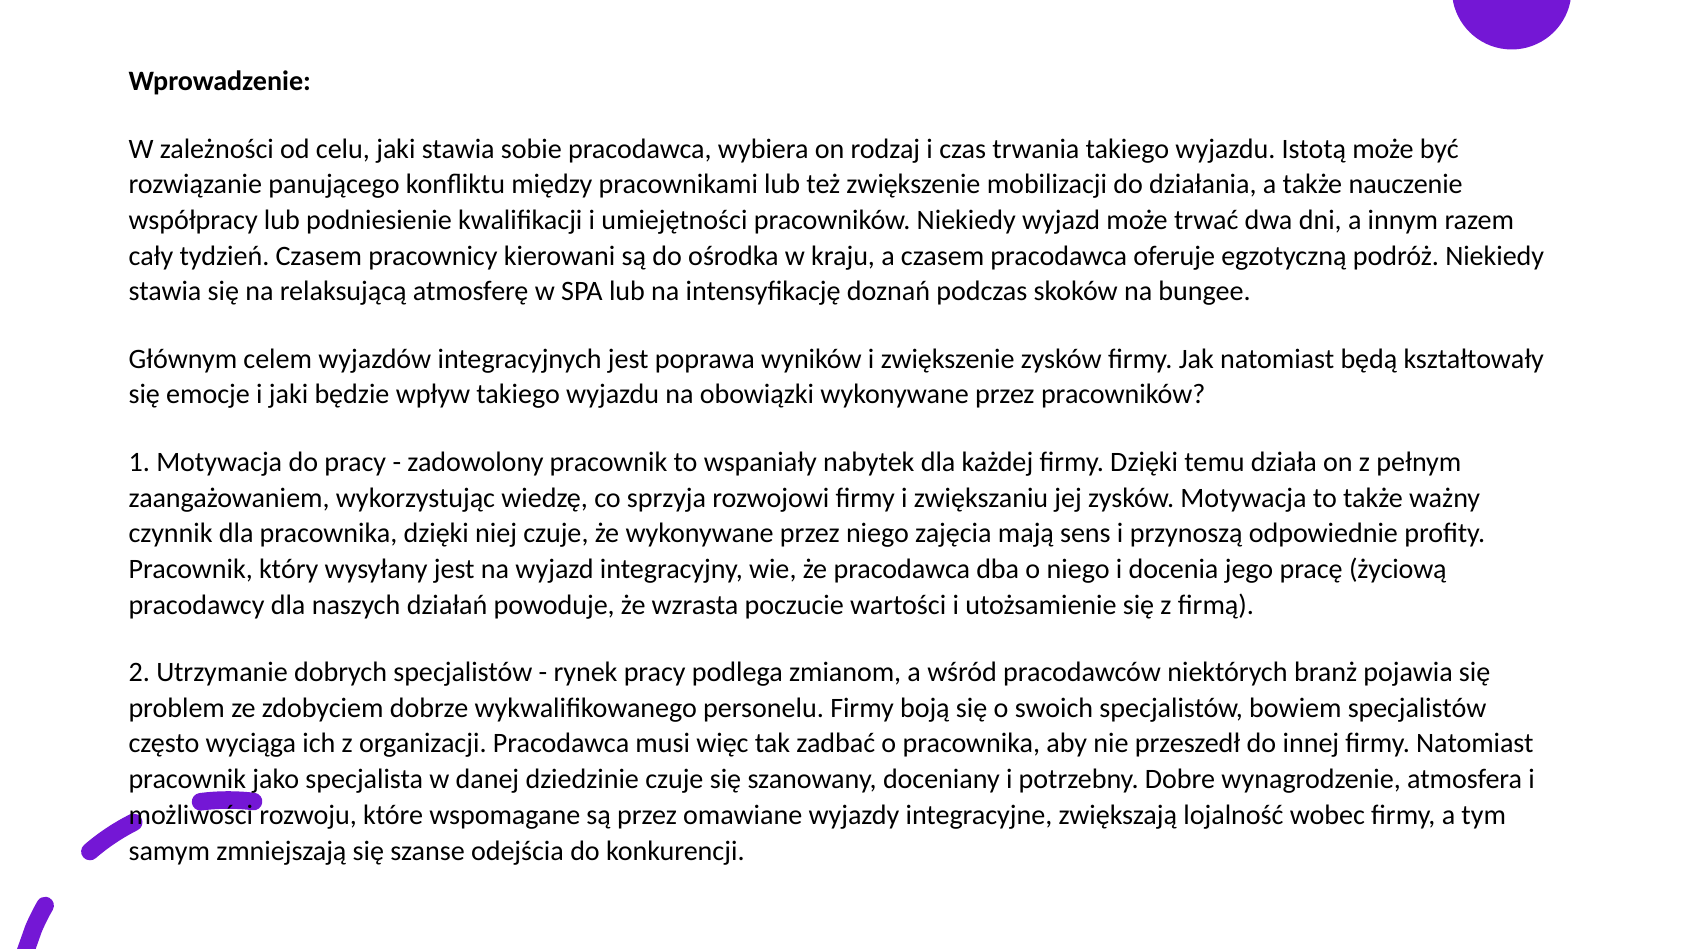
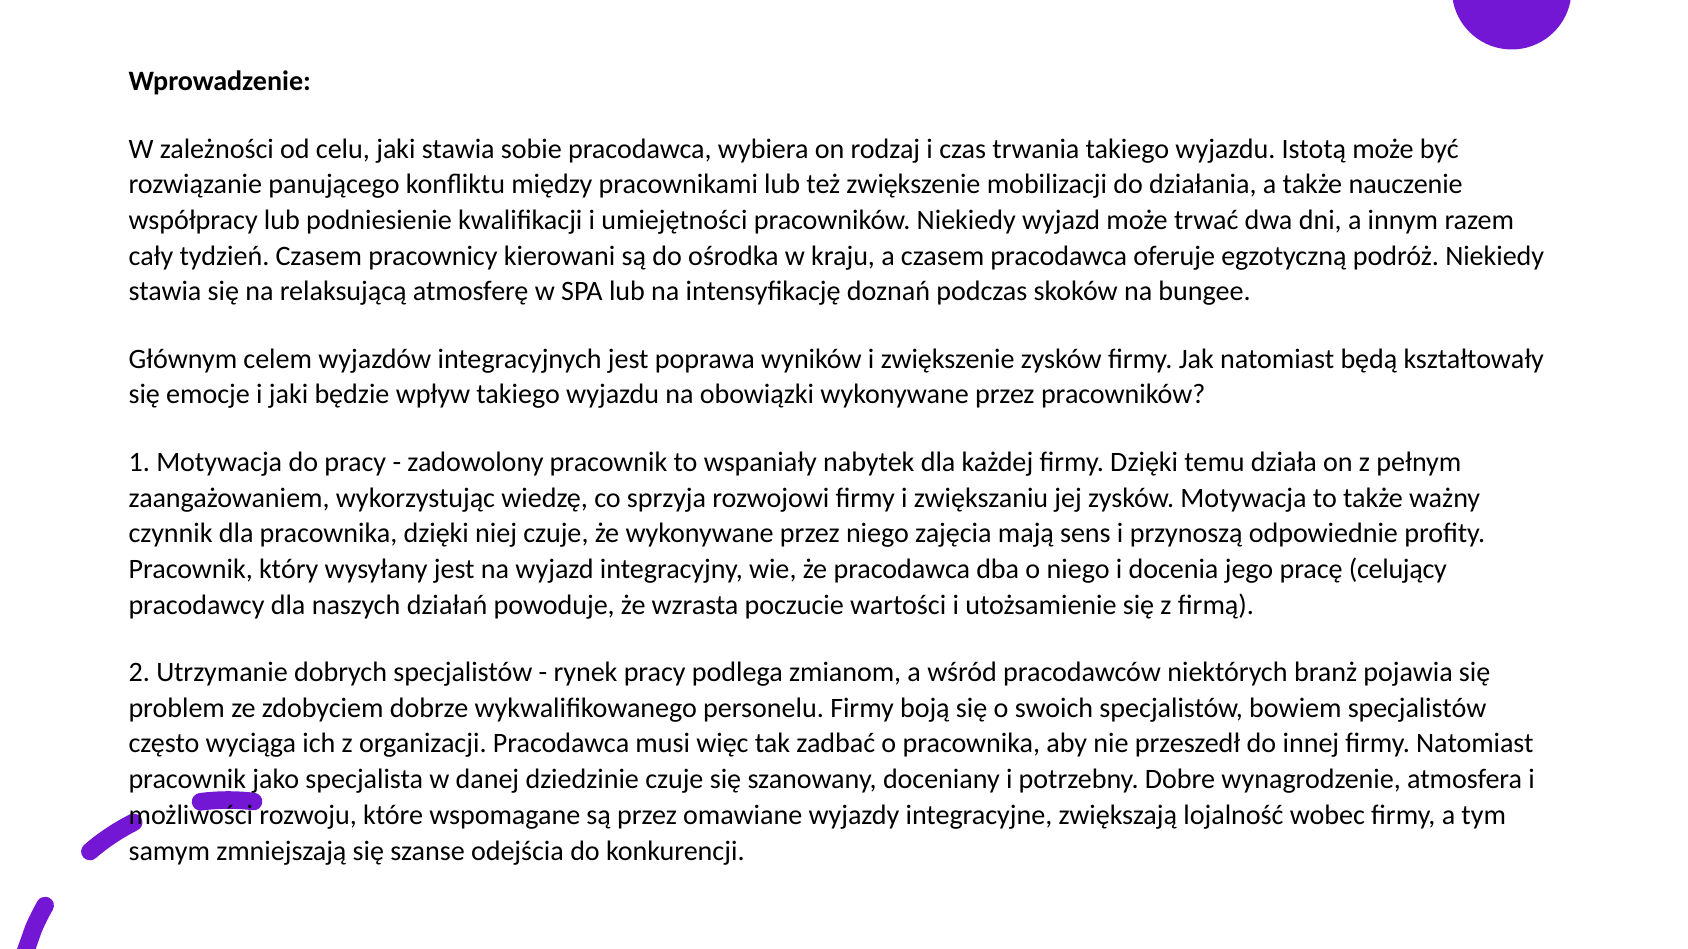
życiową: życiową -> celujący (1398, 569)
